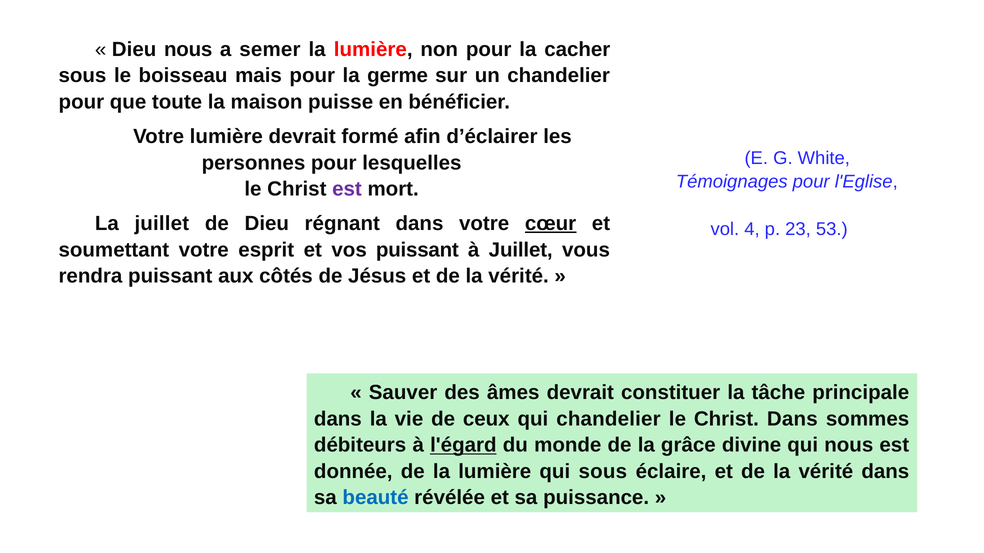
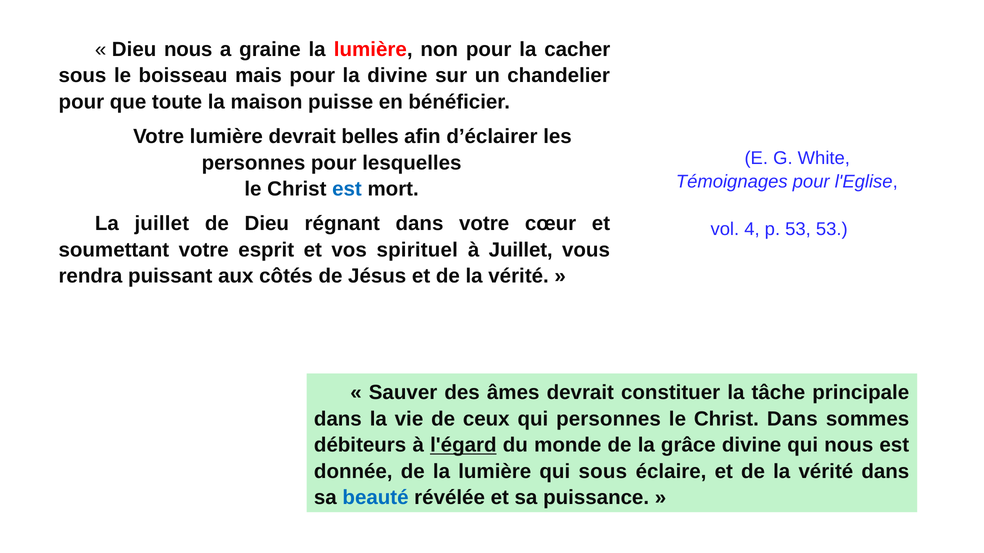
semer: semer -> graine (270, 49)
la germe: germe -> divine (397, 76)
formé: formé -> belles (370, 137)
est colour: purple -> blue (347, 189)
cœur underline: present -> none (551, 224)
p 23: 23 -> 53 (798, 229)
vos puissant: puissant -> spirituel (417, 250)
qui chandelier: chandelier -> personnes (609, 419)
